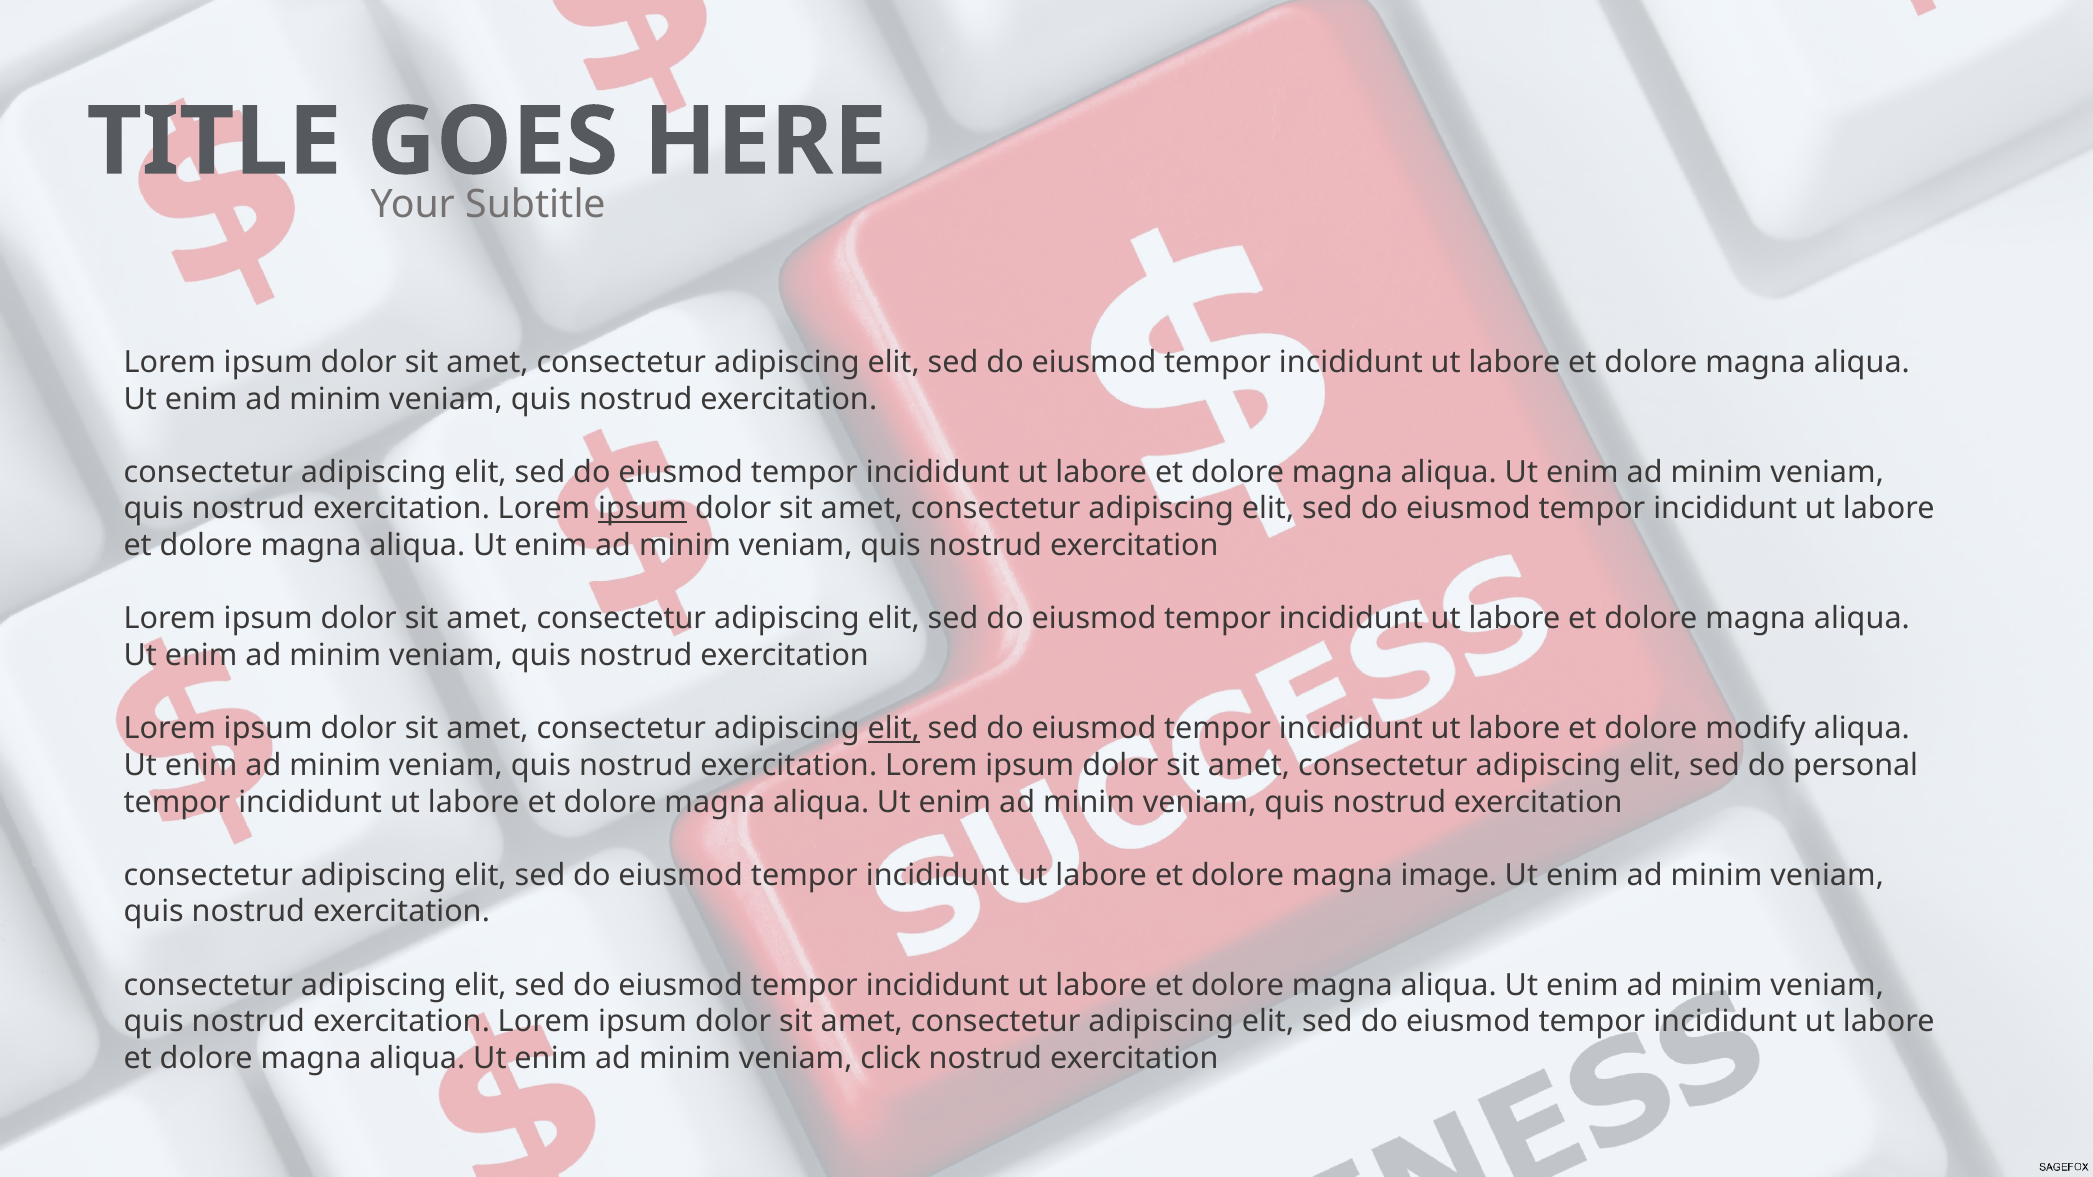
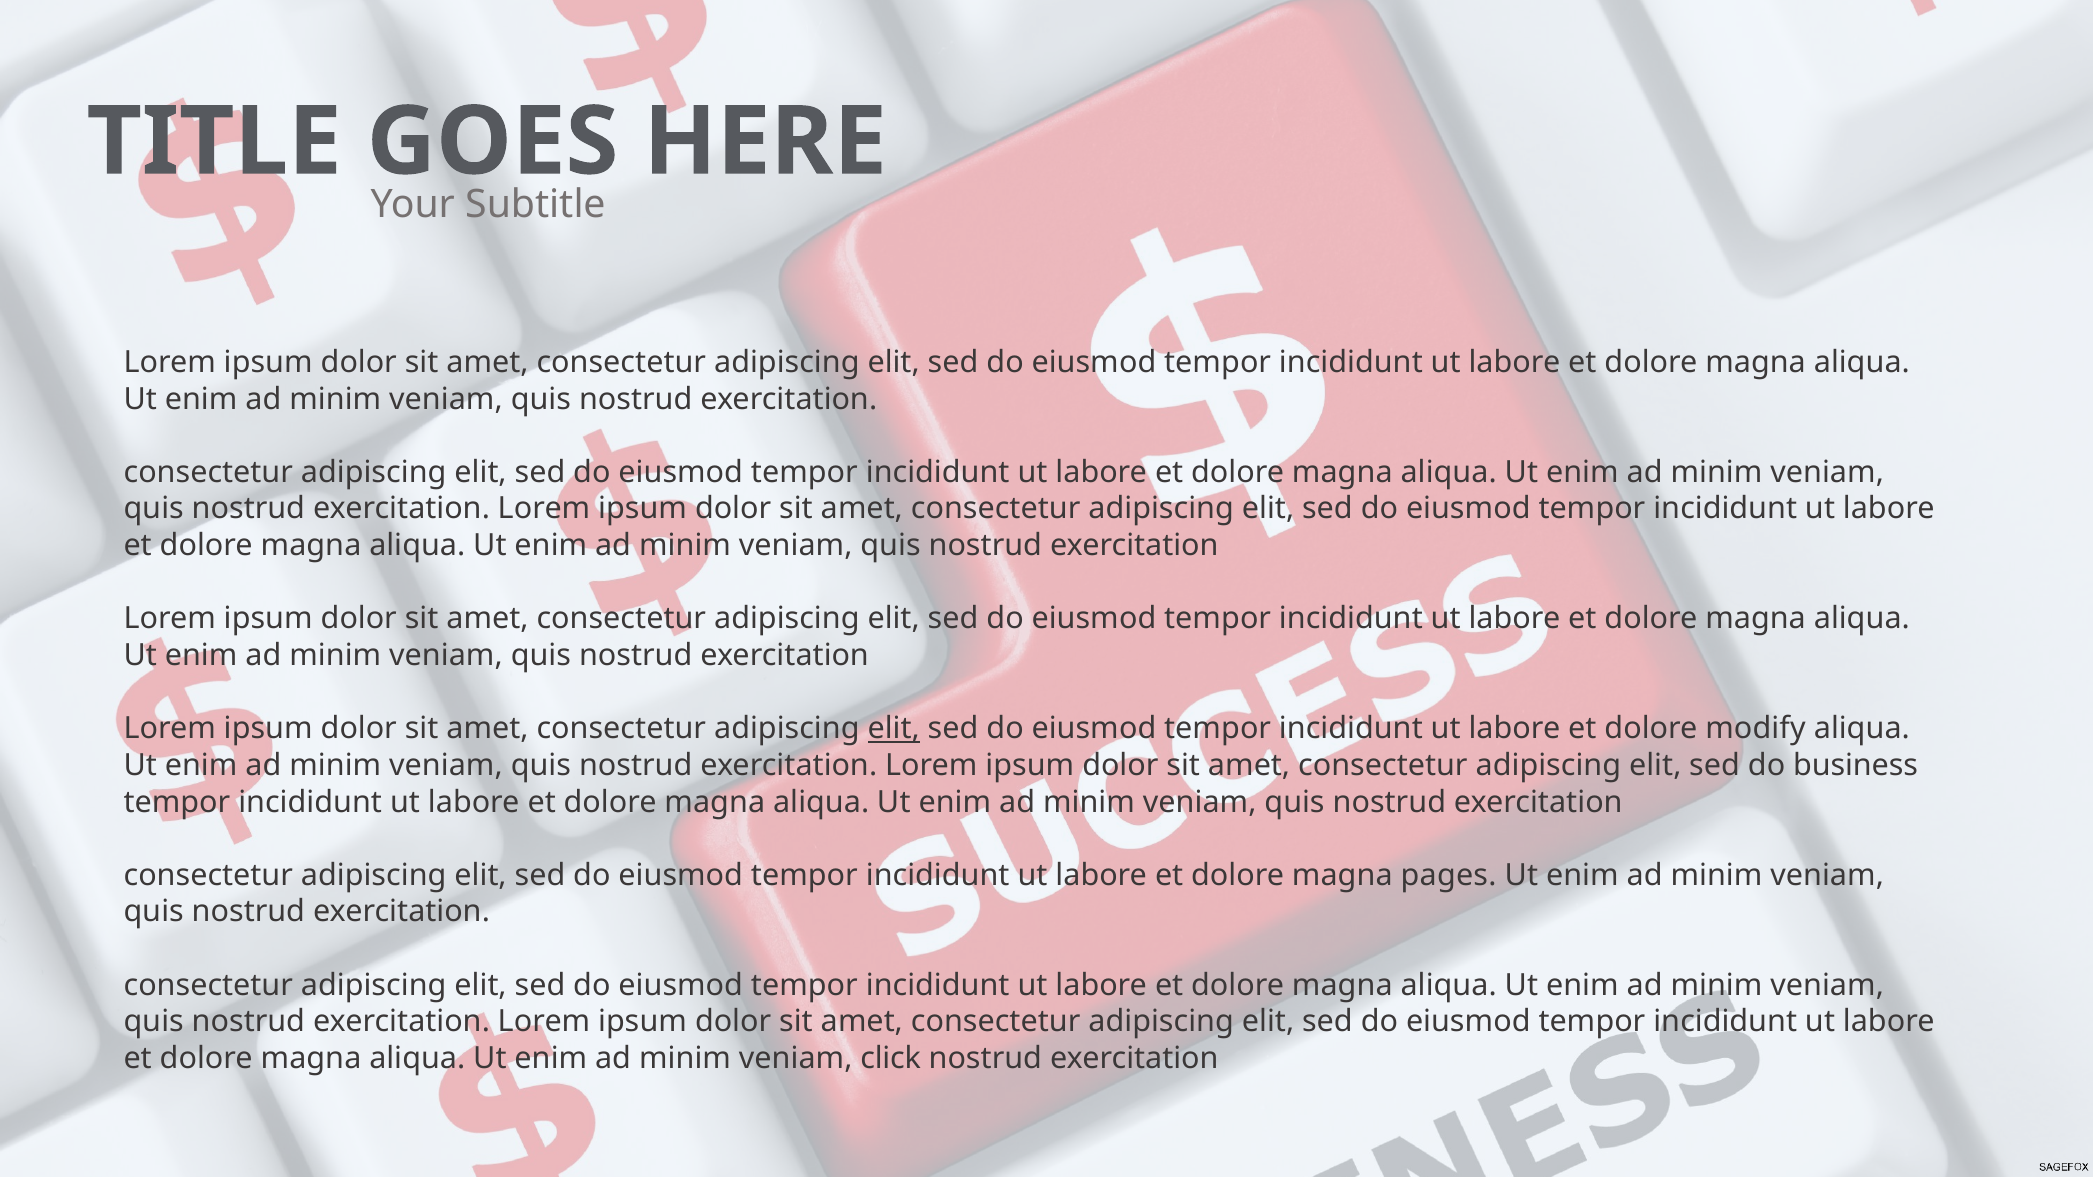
ipsum underline: present -> none (643, 509)
personal: personal -> business (1856, 766)
image: image -> pages (1449, 875)
